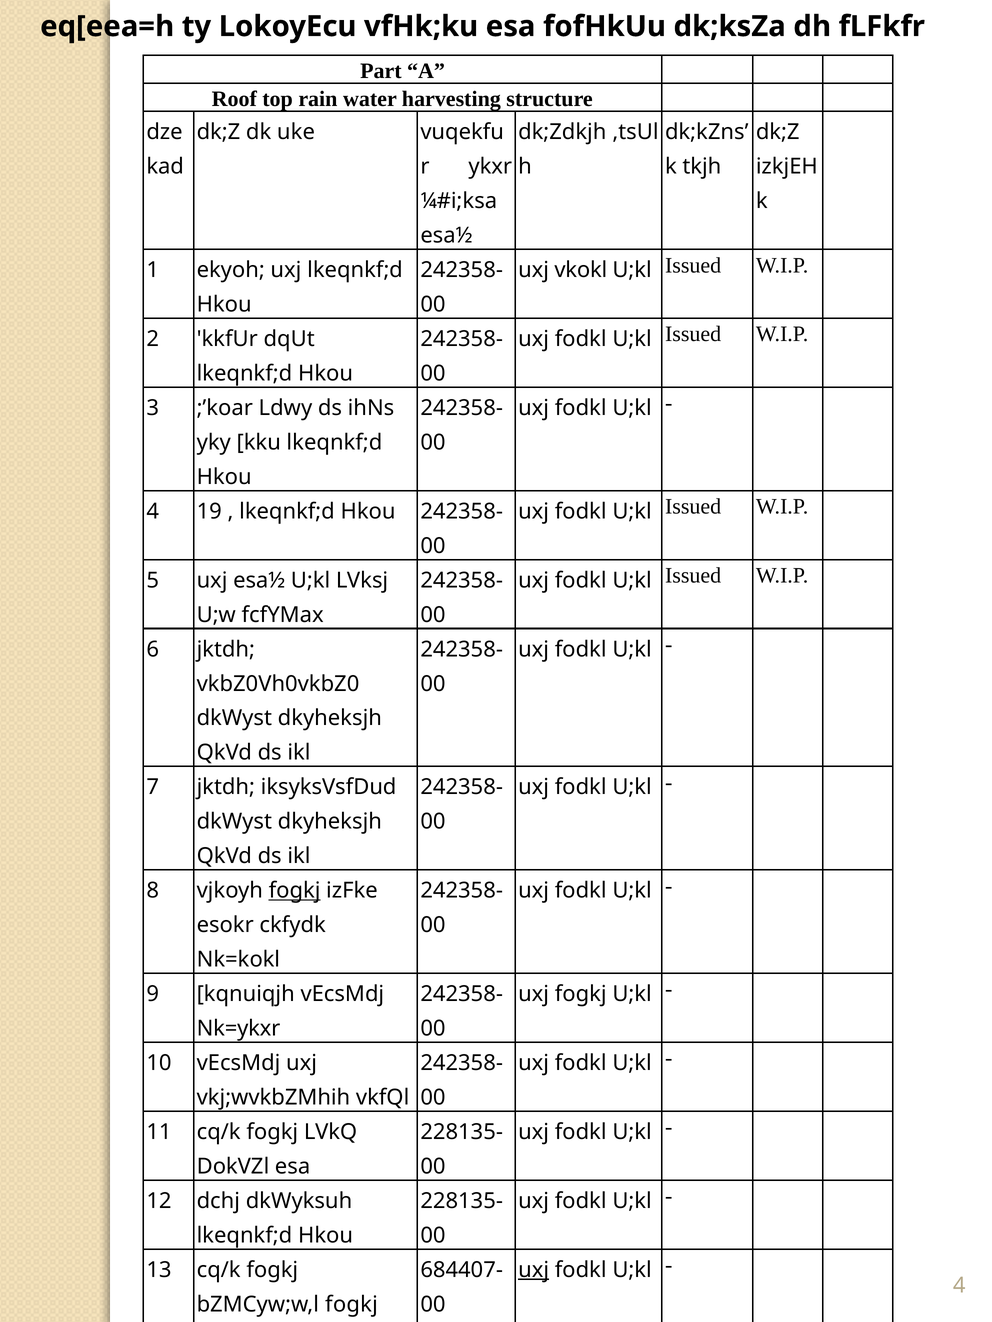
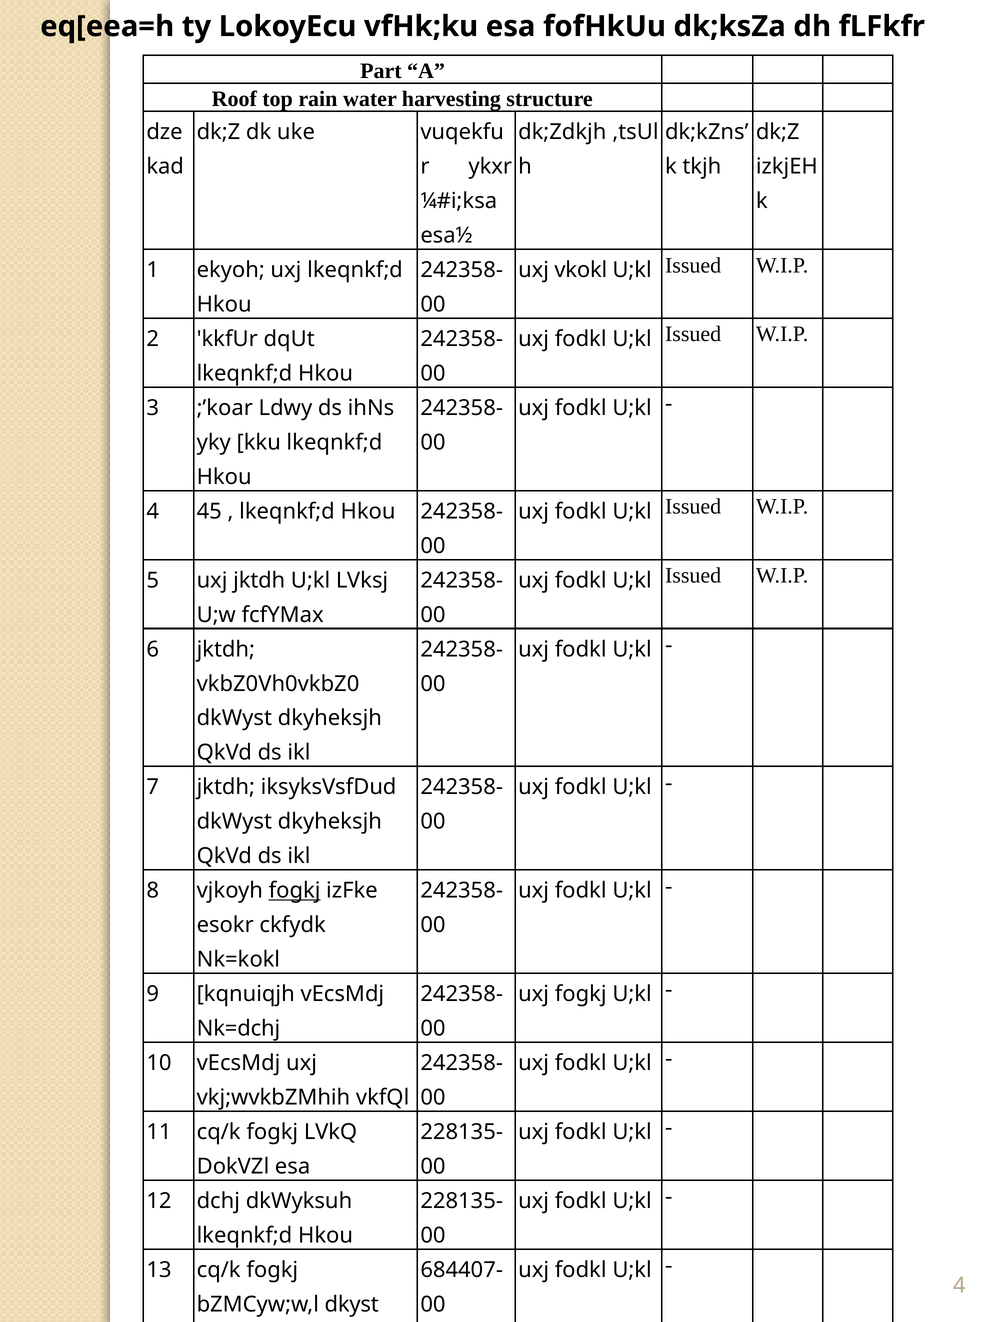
4 19: 19 -> 45 (209, 512)
uxj esa½: esa½ -> jktdh (259, 581)
Nk=ykxr: Nk=ykxr -> Nk=dchj (238, 1029)
uxj underline: present -> none (534, 1271)
bZMCyw;w,l fogkj: fogkj -> dkyst (352, 1305)
